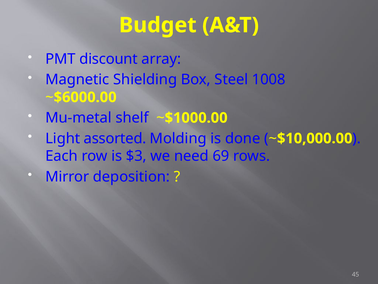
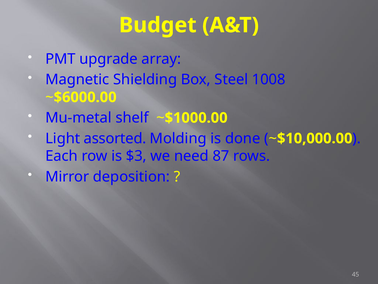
discount: discount -> upgrade (109, 59)
69: 69 -> 87 (221, 156)
